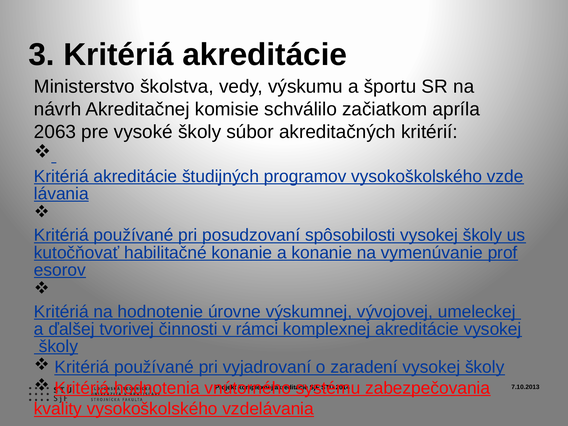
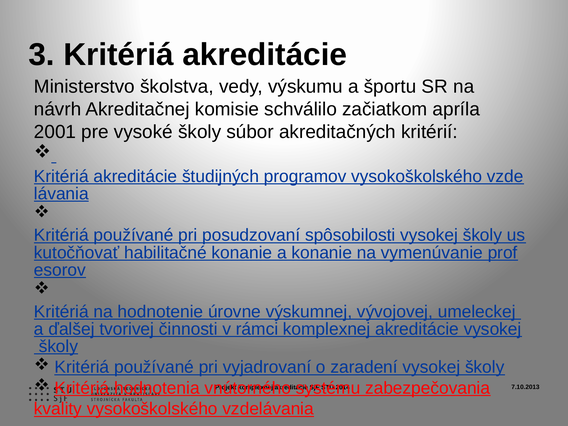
2063: 2063 -> 2001 (55, 132)
